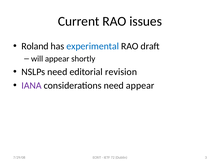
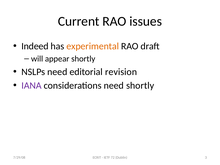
Roland: Roland -> Indeed (35, 46)
experimental colour: blue -> orange (93, 46)
need appear: appear -> shortly (140, 86)
